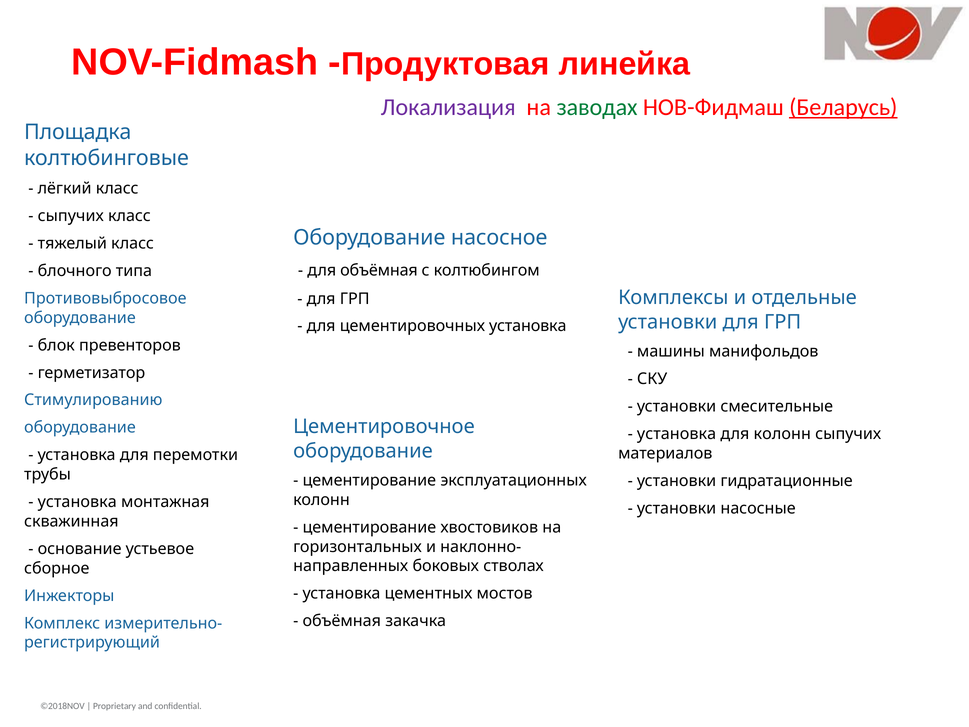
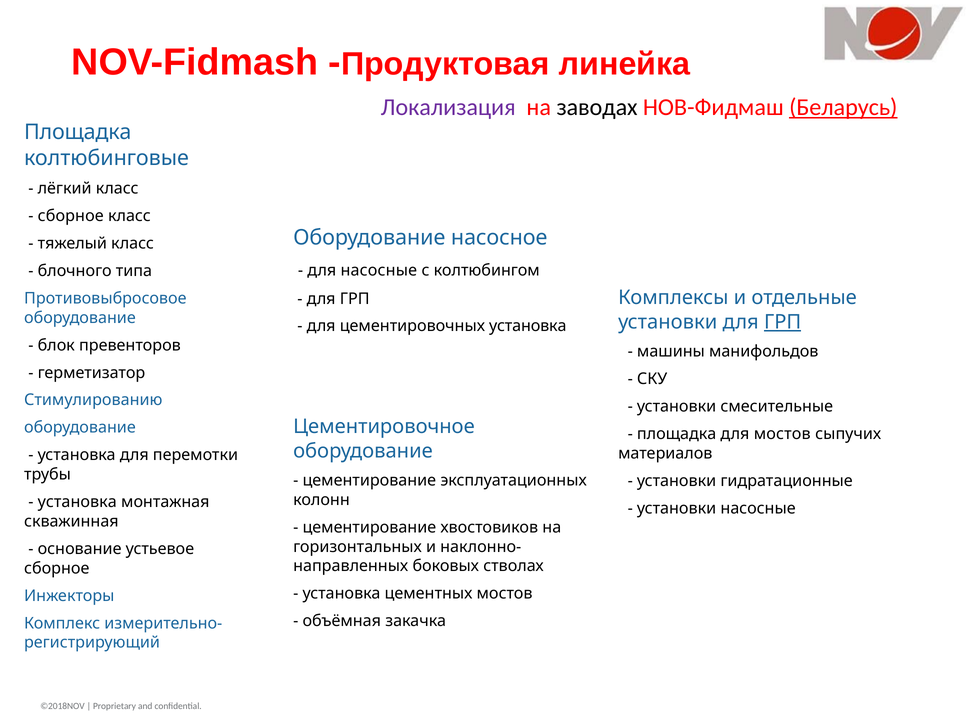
заводах colour: green -> black (597, 107)
сыпучих: сыпучих -> сборное (71, 216)
для объёмная: объёмная -> насосные (379, 271)
ГРП underline: none -> present (783, 322)
установка: установка -> площадка (677, 434)
для колонн: колонн -> мостов (782, 434)
